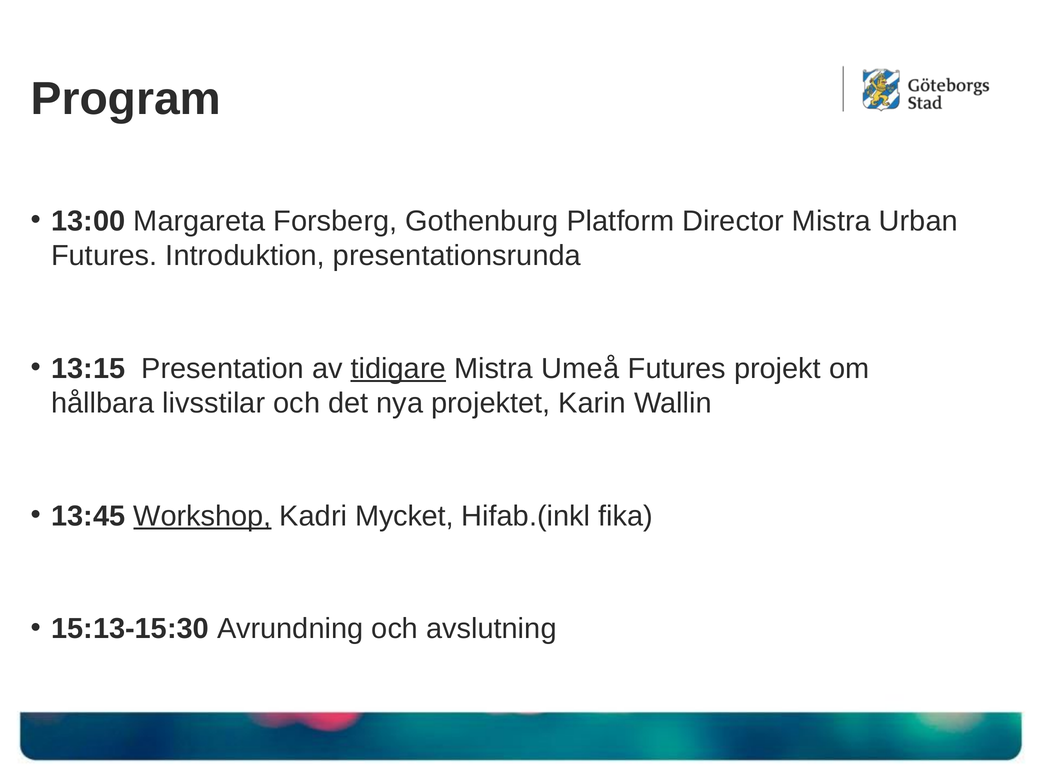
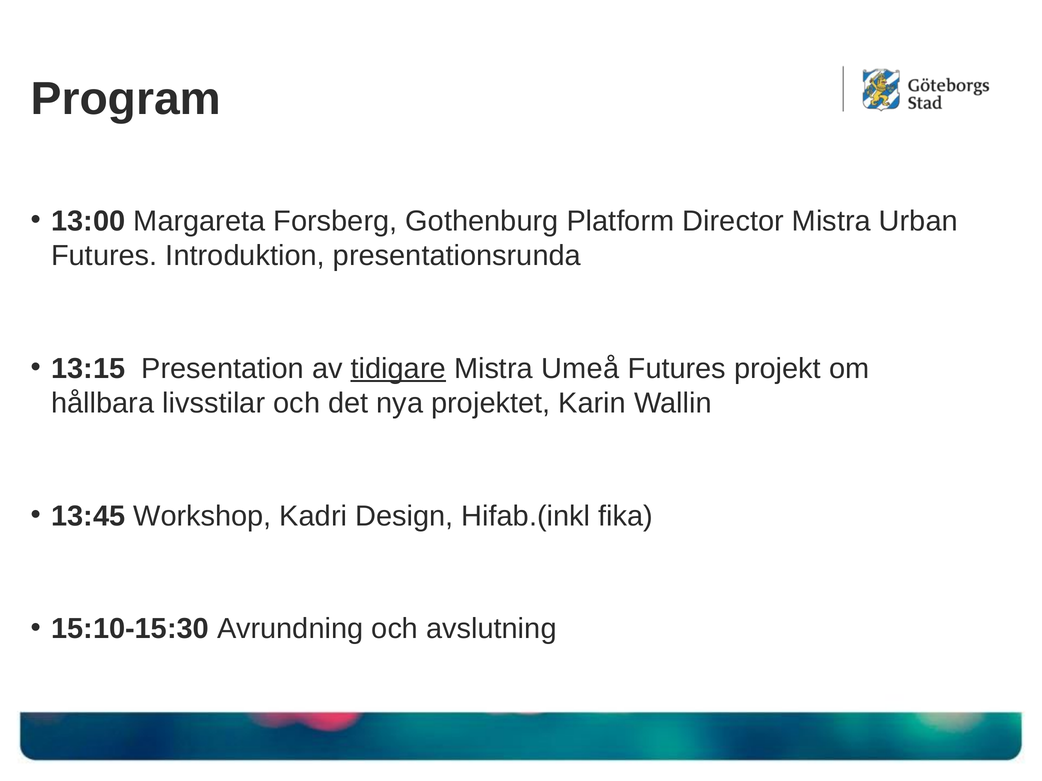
Workshop underline: present -> none (202, 516)
Mycket: Mycket -> Design (404, 516)
15:13-15:30: 15:13-15:30 -> 15:10-15:30 (130, 629)
